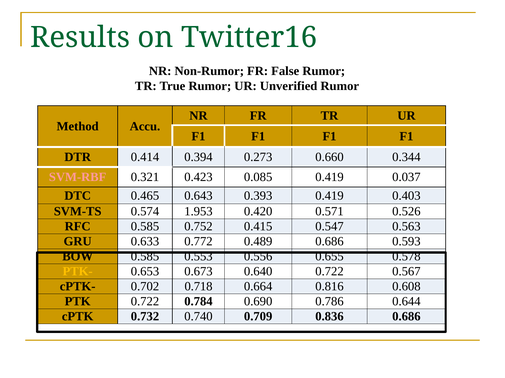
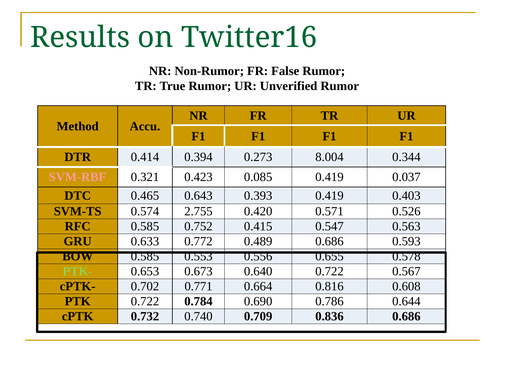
0.660: 0.660 -> 8.004 (329, 157)
1.953: 1.953 -> 2.755 (198, 212)
PTK- colour: yellow -> light green (78, 272)
0.718: 0.718 -> 0.771 (199, 287)
